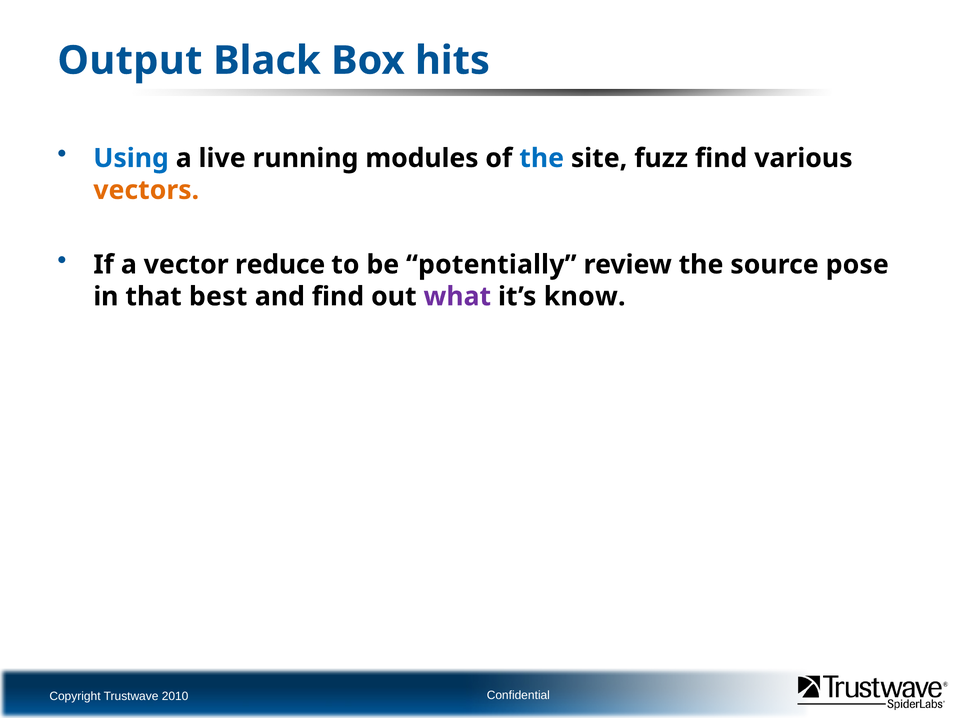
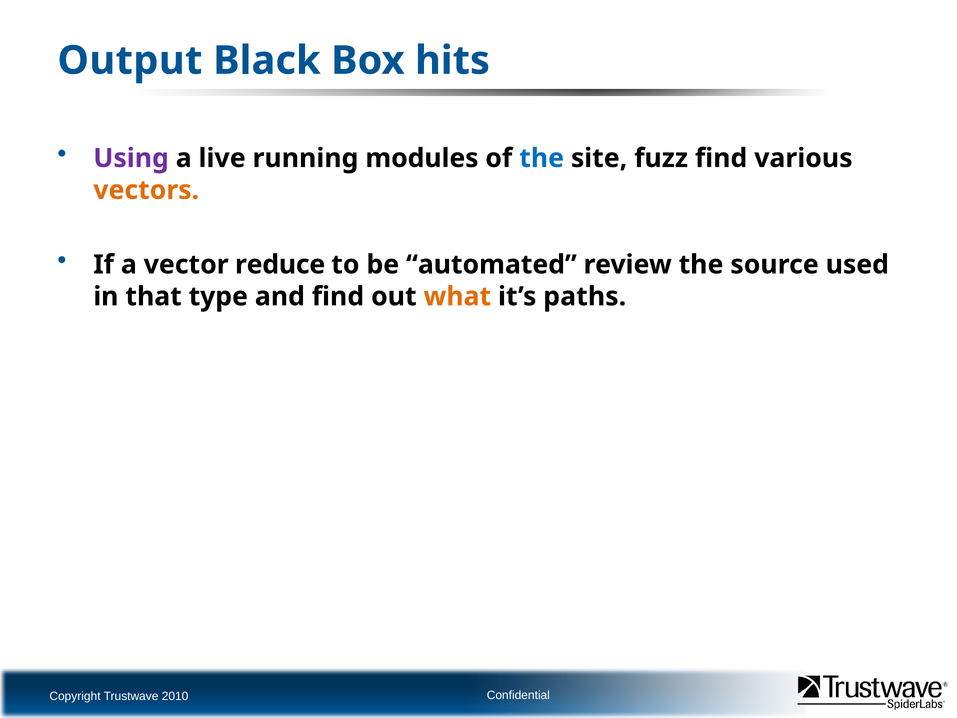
Using colour: blue -> purple (131, 158)
potentially: potentially -> automated (491, 265)
pose: pose -> used (857, 265)
best: best -> type (218, 296)
what colour: purple -> orange (457, 296)
know: know -> paths (585, 296)
